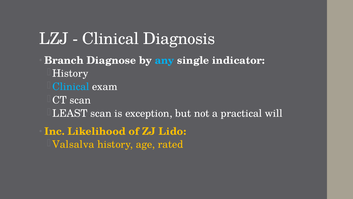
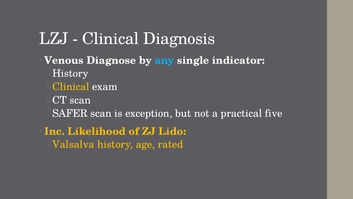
Branch: Branch -> Venous (64, 60)
Clinical colour: light blue -> yellow (71, 87)
LEAST: LEAST -> SAFER (70, 113)
will: will -> five (274, 113)
